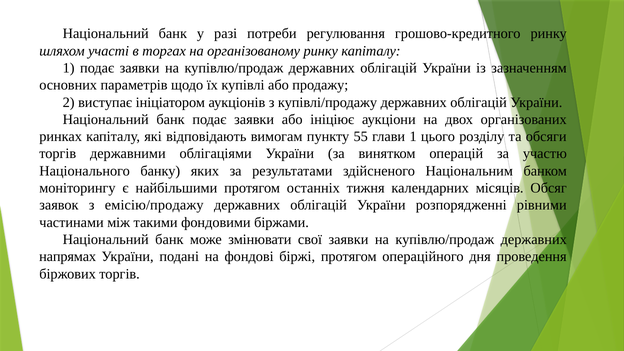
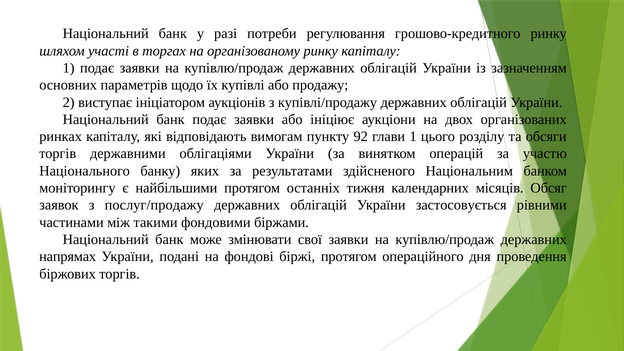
55: 55 -> 92 (361, 137)
емісію/продажу: емісію/продажу -> послуг/продажу (154, 205)
розпорядженні: розпорядженні -> застосовується (461, 205)
